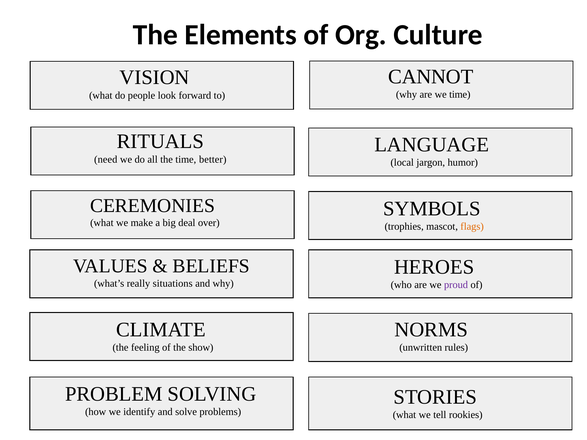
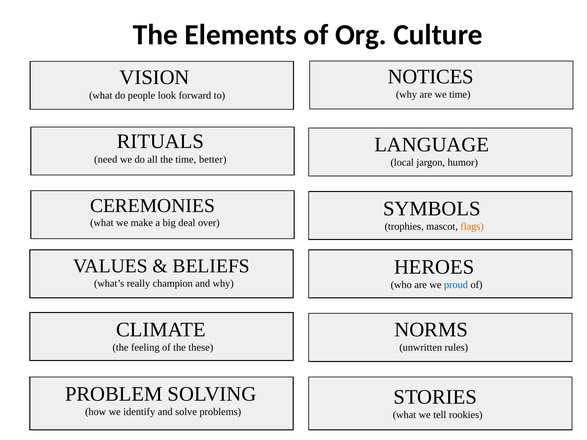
CANNOT: CANNOT -> NOTICES (431, 77)
situations: situations -> champion (173, 284)
proud colour: purple -> blue (456, 285)
show: show -> these (201, 348)
